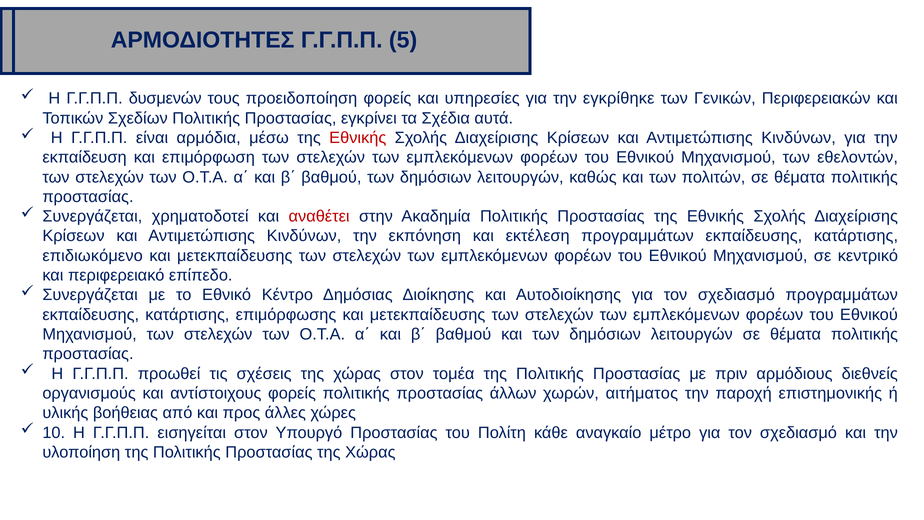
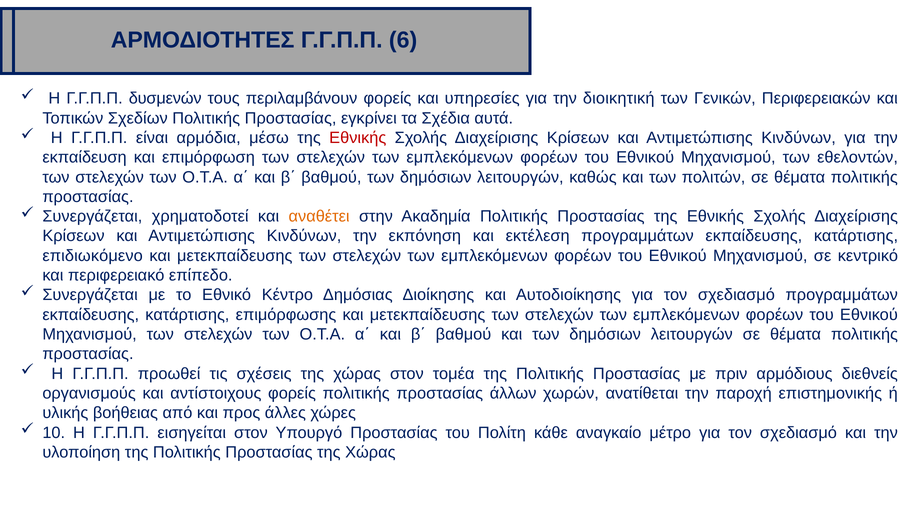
5: 5 -> 6 (403, 40)
προειδοποίηση: προειδοποίηση -> περιλαμβάνουν (302, 98)
εγκρίθηκε: εγκρίθηκε -> διοικητική (619, 98)
αναθέτει colour: red -> orange (319, 216)
αιτήματος: αιτήματος -> ανατίθεται (642, 393)
